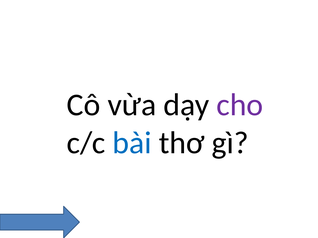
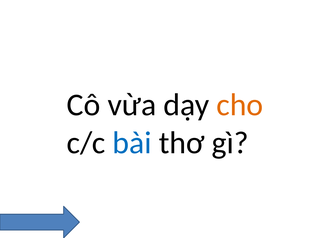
cho colour: purple -> orange (240, 105)
